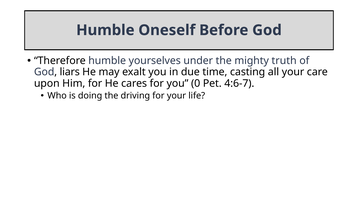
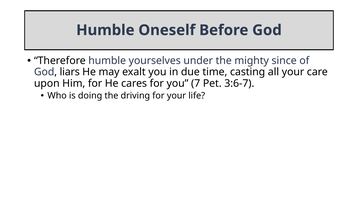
truth: truth -> since (284, 61)
0: 0 -> 7 (196, 83)
4:6-7: 4:6-7 -> 3:6-7 (239, 83)
